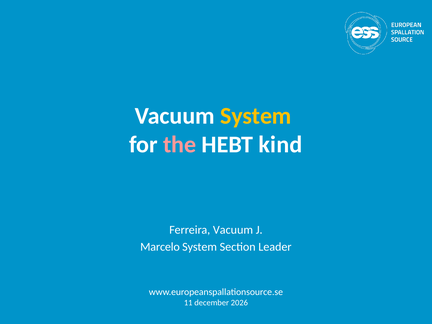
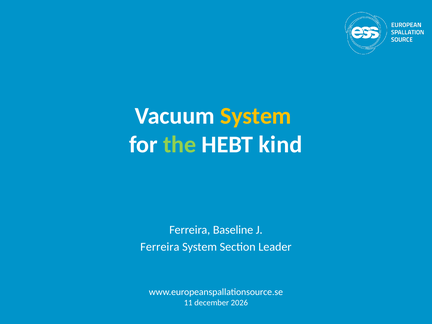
the colour: pink -> light green (180, 145)
Ferreira Vacuum: Vacuum -> Baseline (233, 230)
Marcelo: Marcelo -> Ferreira (160, 247)
